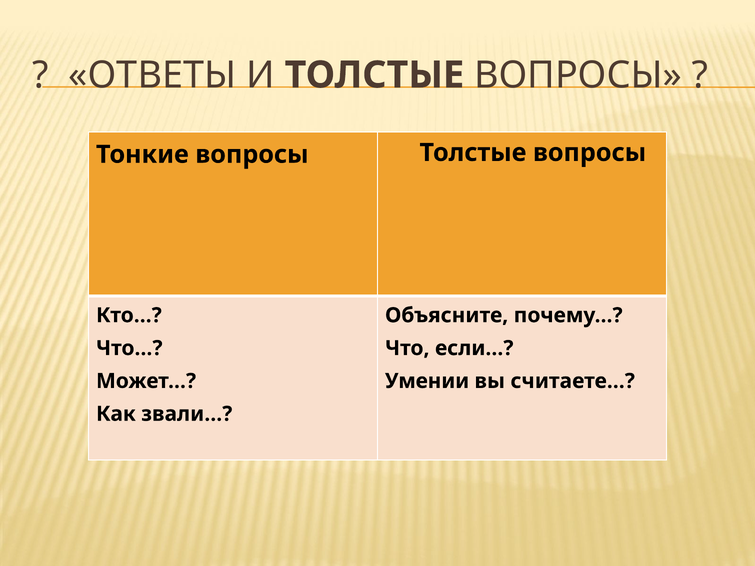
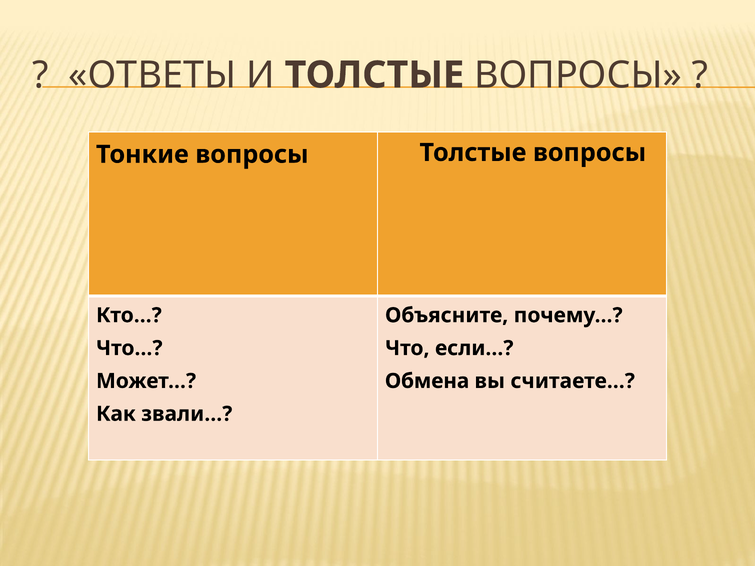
Умении: Умении -> Обмена (427, 381)
